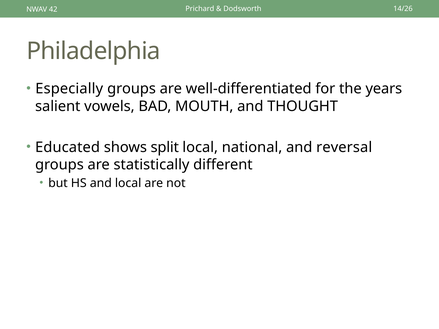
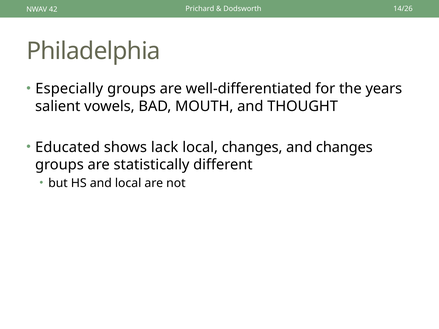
split: split -> lack (165, 147)
local national: national -> changes (252, 147)
and reversal: reversal -> changes (344, 147)
